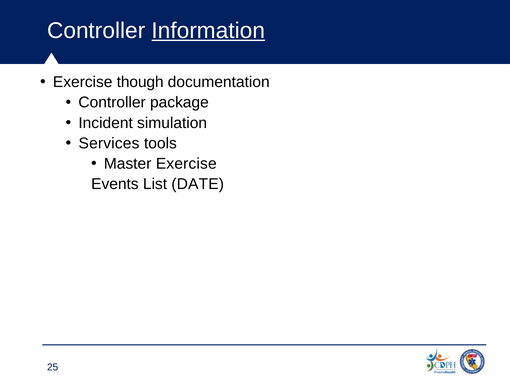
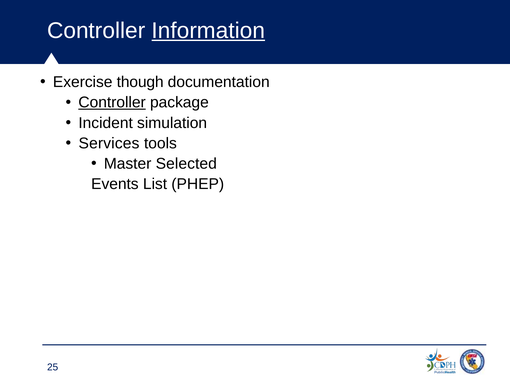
Controller underline: none -> present (112, 102)
Master Exercise: Exercise -> Selected (186, 163)
DATE: DATE -> PHEP (198, 184)
